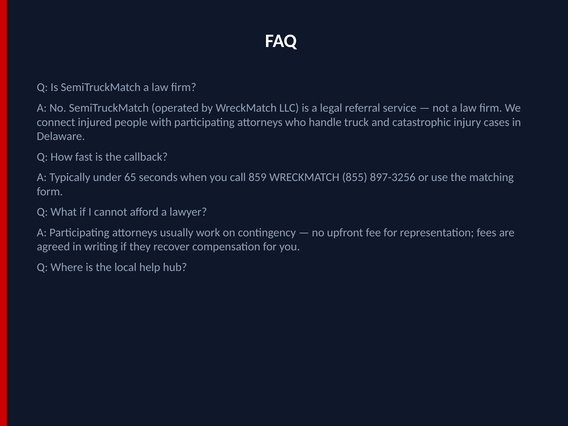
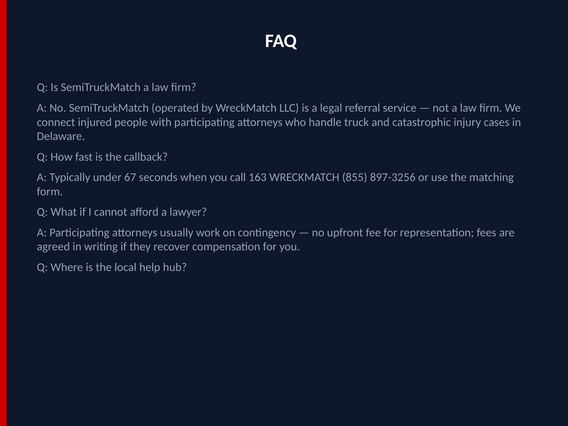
65: 65 -> 67 (130, 177)
859: 859 -> 163 (258, 177)
